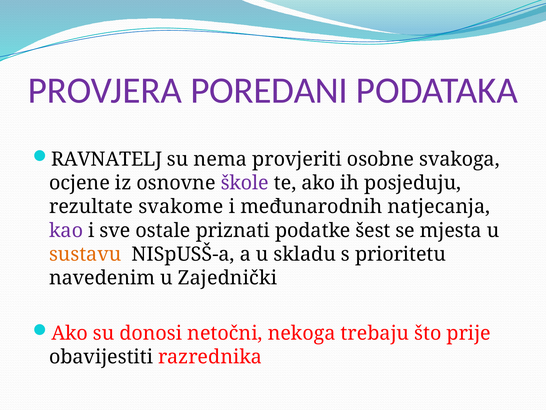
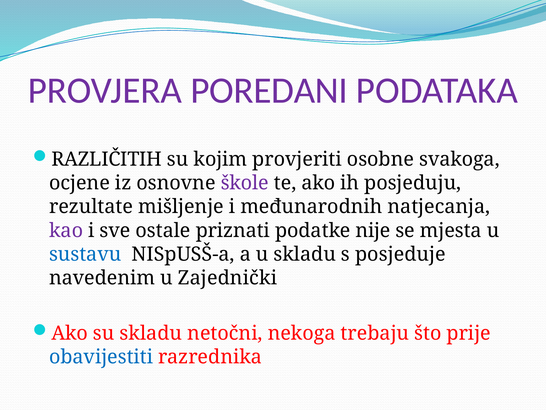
RAVNATELJ: RAVNATELJ -> RAZLIČITIH (107, 159)
nema: nema -> kojim (220, 159)
svakome: svakome -> mišljenje (181, 207)
šest: šest -> nije (373, 230)
sustavu colour: orange -> blue (85, 254)
prioritetu: prioritetu -> posjeduje (400, 254)
su donosi: donosi -> skladu (151, 333)
obavijestiti colour: black -> blue (101, 357)
